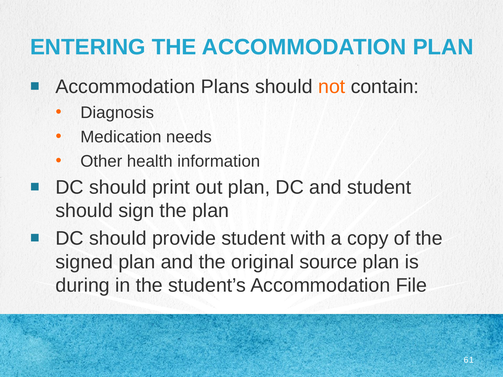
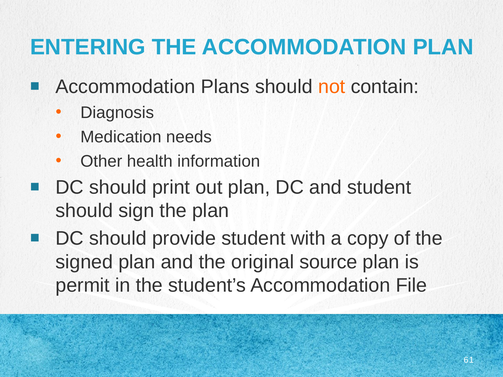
during: during -> permit (83, 286)
